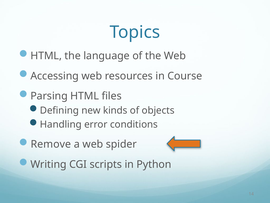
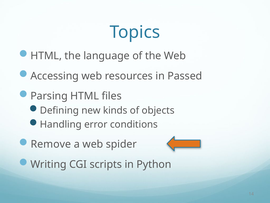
Course: Course -> Passed (185, 76)
